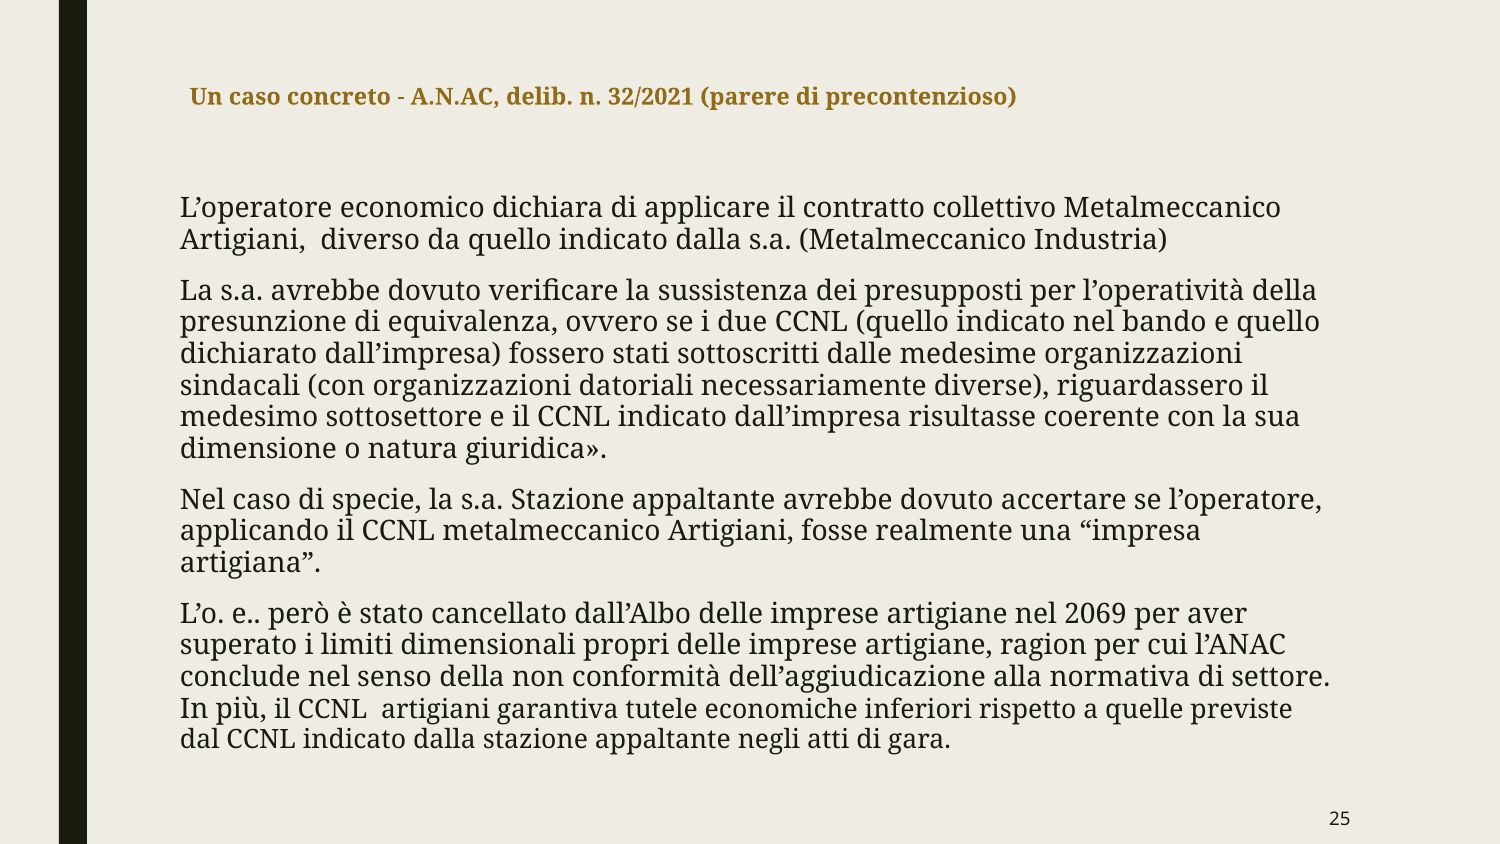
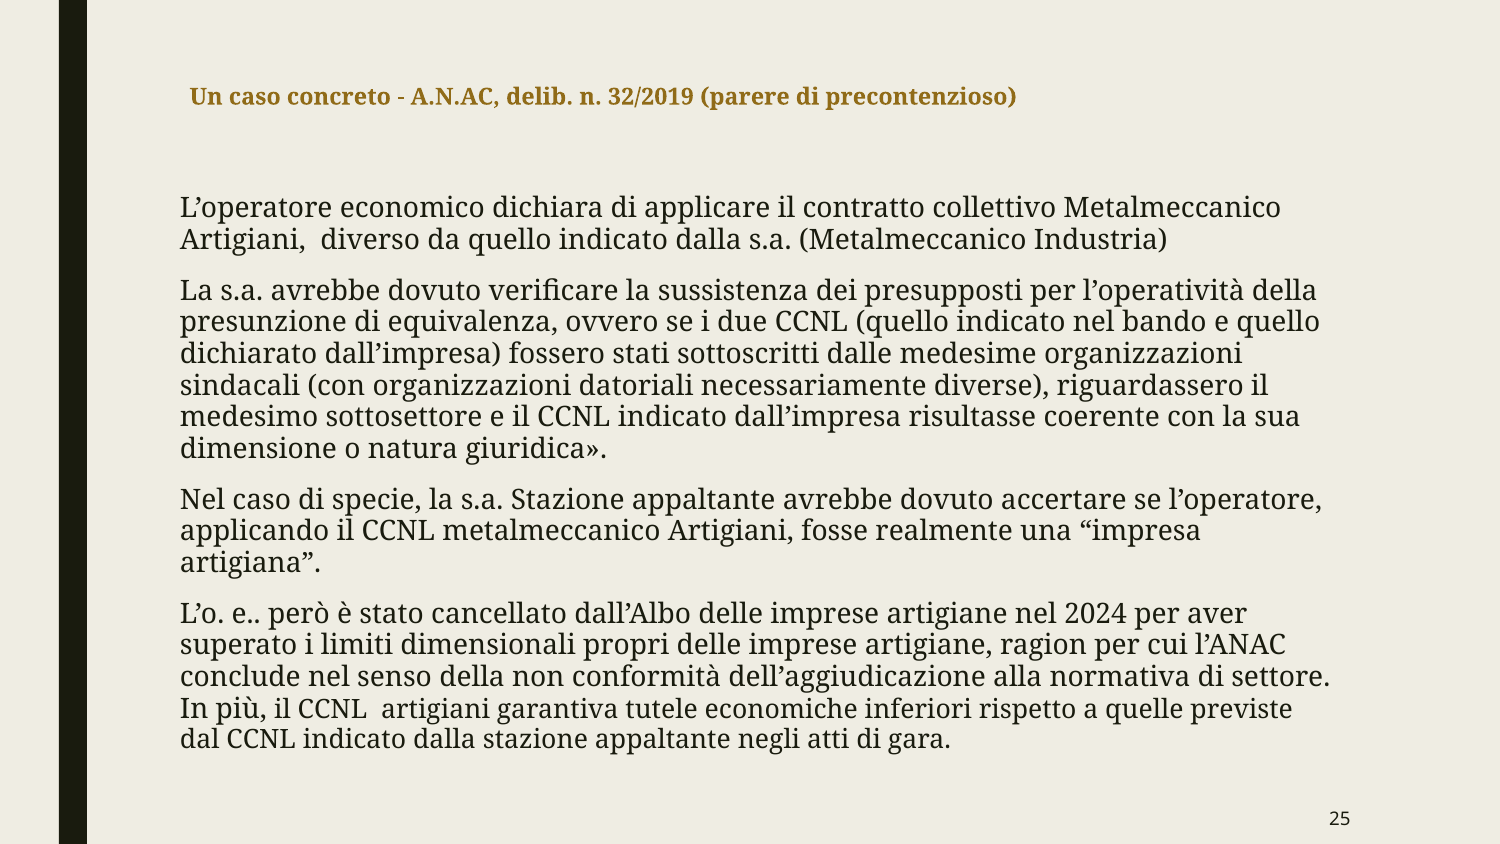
32/2021: 32/2021 -> 32/2019 (651, 97)
2069: 2069 -> 2024 (1095, 614)
